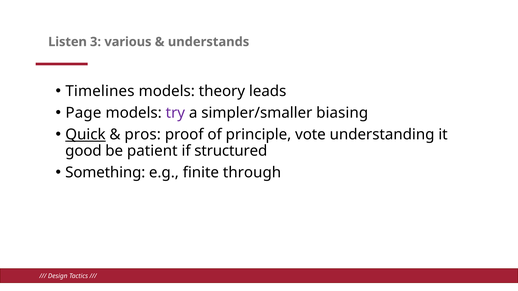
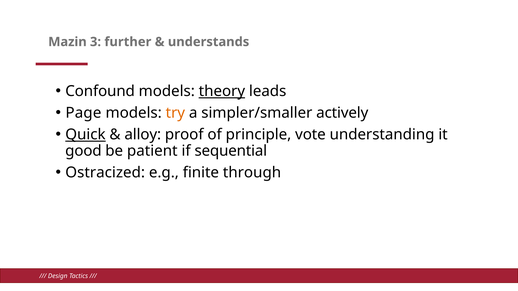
Listen: Listen -> Mazin (67, 42)
various: various -> further (128, 42)
Timelines: Timelines -> Confound (100, 91)
theory underline: none -> present (222, 91)
try colour: purple -> orange (175, 113)
biasing: biasing -> actively (342, 113)
pros: pros -> alloy (143, 135)
structured: structured -> sequential (231, 151)
Something: Something -> Ostracized (105, 173)
